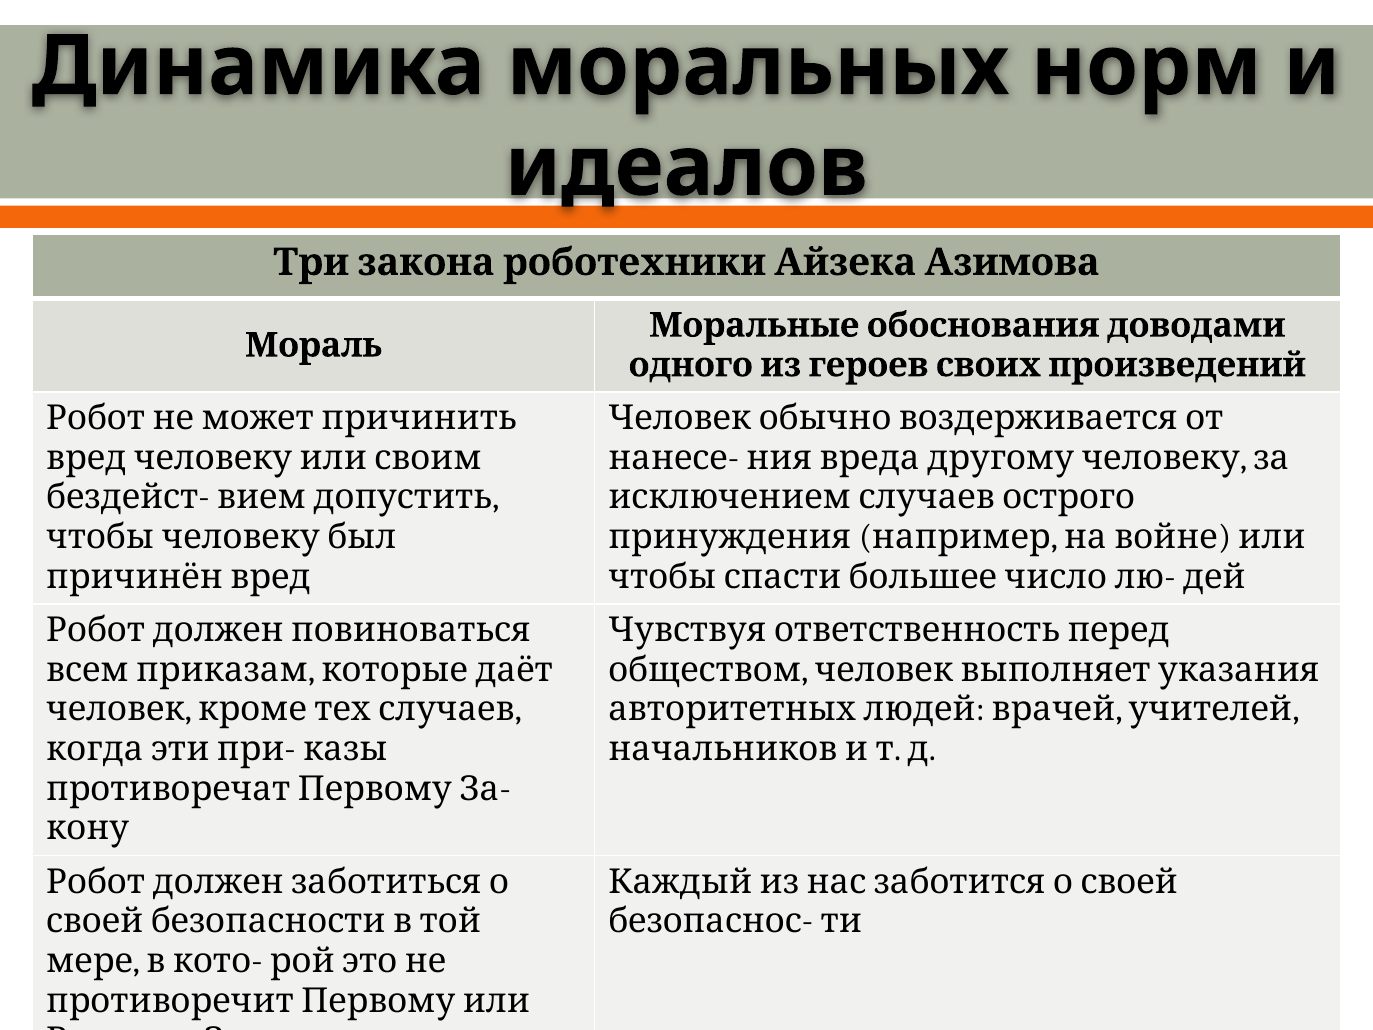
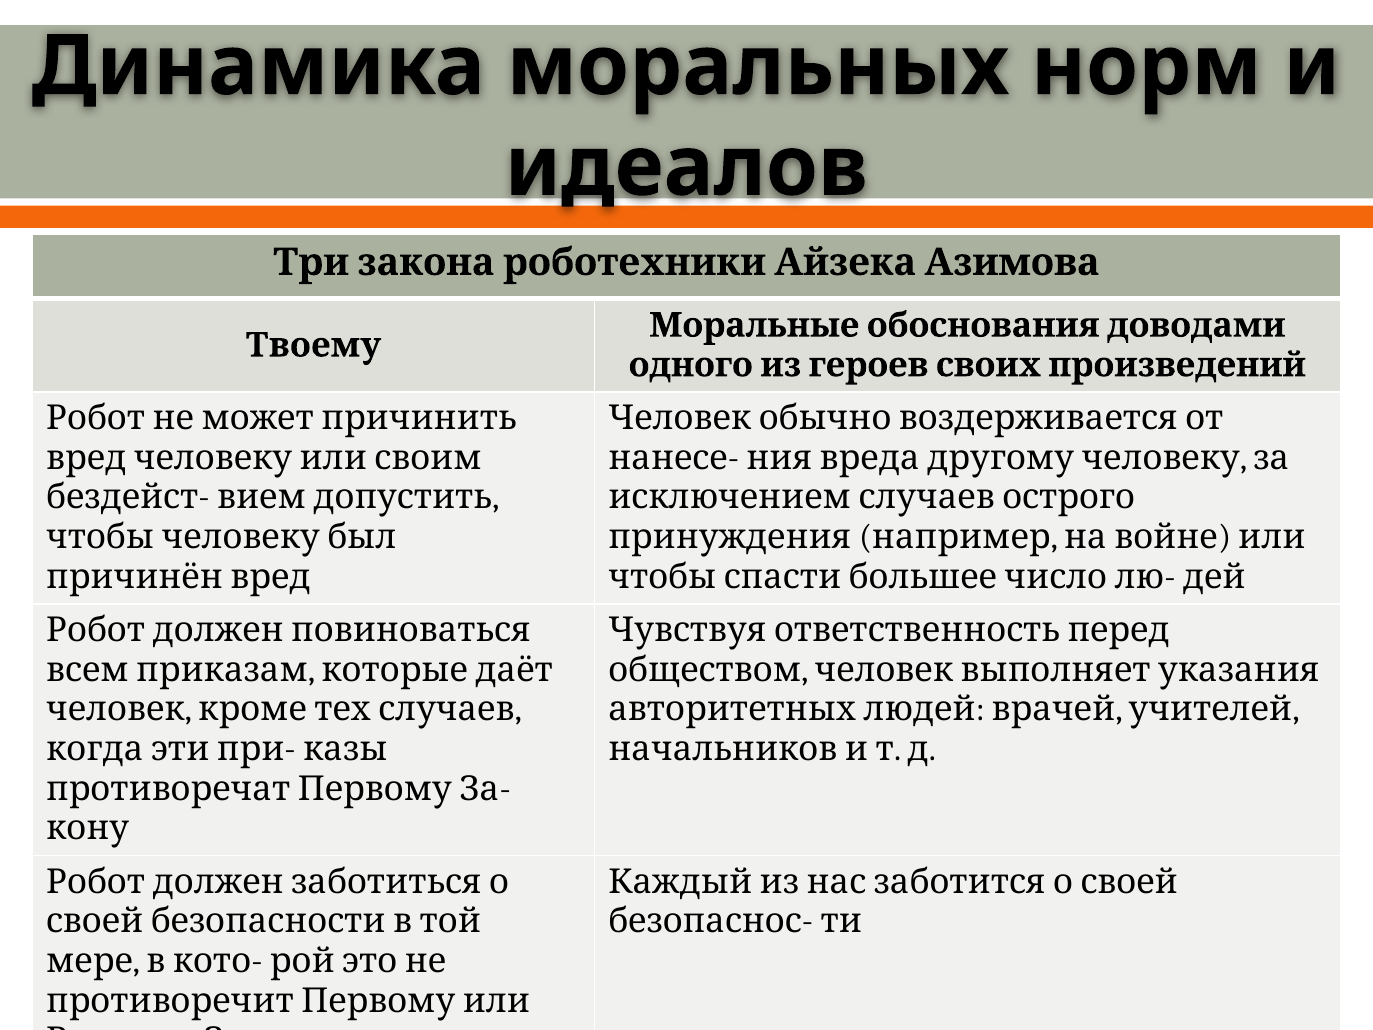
Мораль: Мораль -> Твоему (313, 345)
